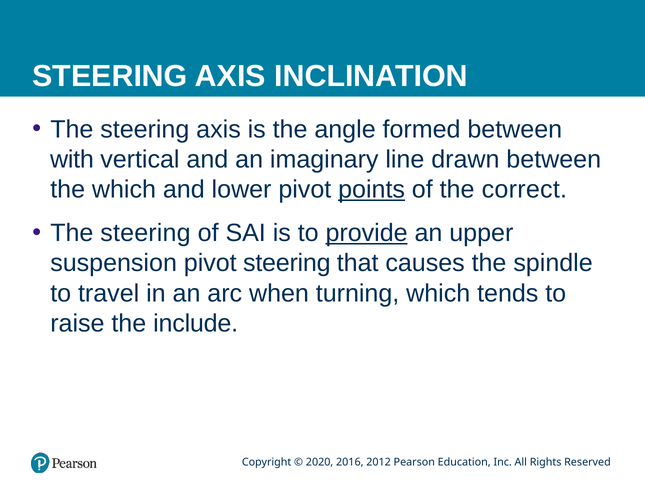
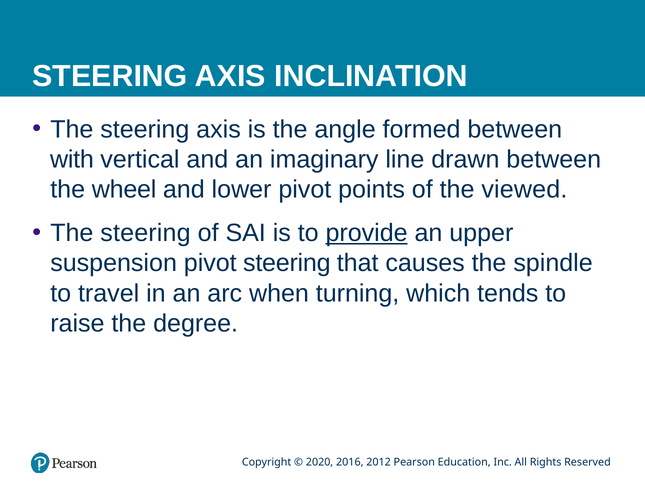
the which: which -> wheel (124, 190)
points underline: present -> none (372, 190)
correct: correct -> viewed (524, 190)
include: include -> degree (196, 324)
